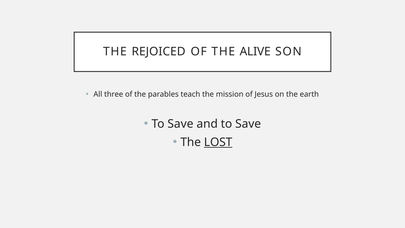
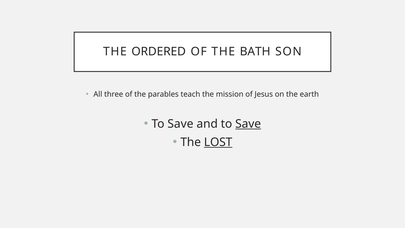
REJOICED: REJOICED -> ORDERED (159, 52)
ALIVE: ALIVE -> BATH (255, 52)
Save underline: none -> present (248, 124)
